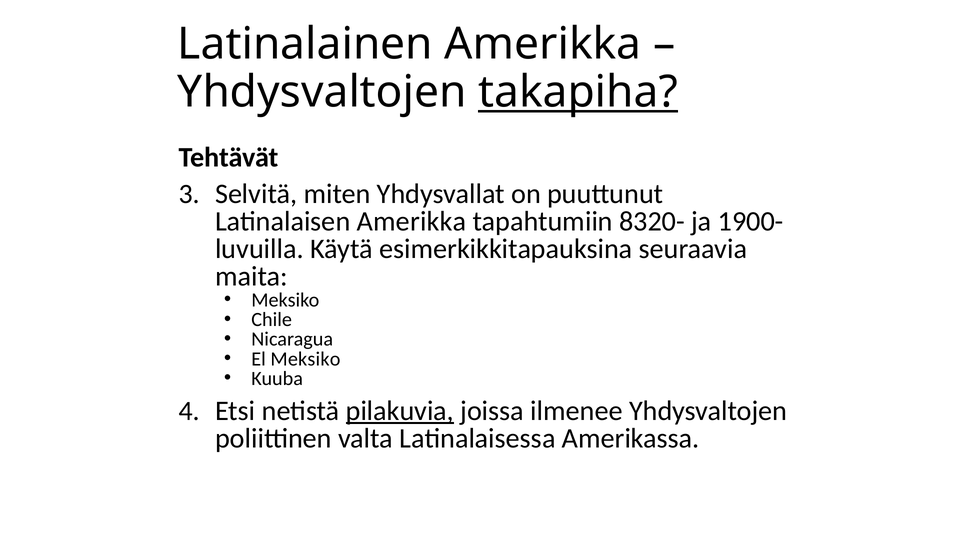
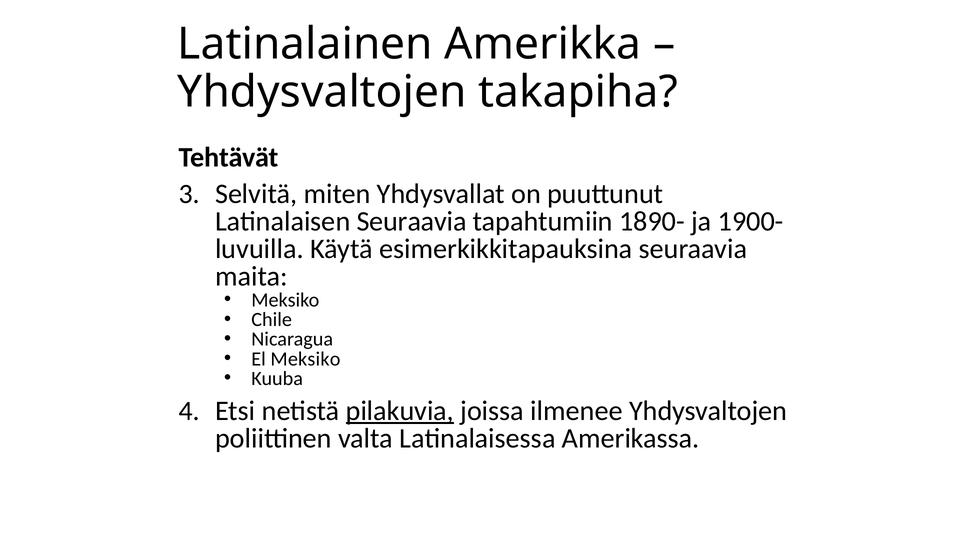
takapiha underline: present -> none (578, 92)
Latinalaisen Amerikka: Amerikka -> Seuraavia (412, 221)
8320-: 8320- -> 1890- (652, 221)
